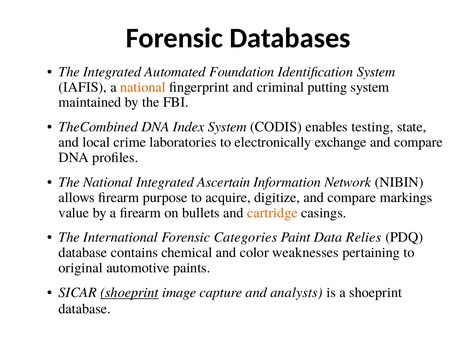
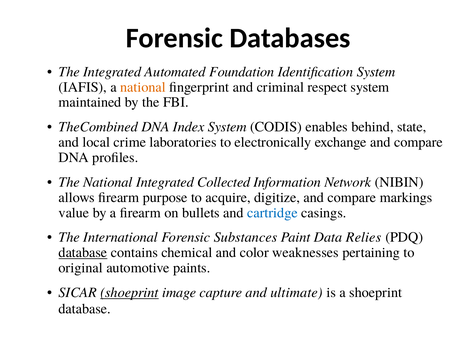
putting: putting -> respect (327, 87)
testing: testing -> behind (372, 127)
Ascertain: Ascertain -> Collected (224, 182)
cartridge colour: orange -> blue (272, 213)
Categories: Categories -> Substances (245, 237)
database underline: none -> present (83, 253)
analysts: analysts -> ultimate (297, 293)
